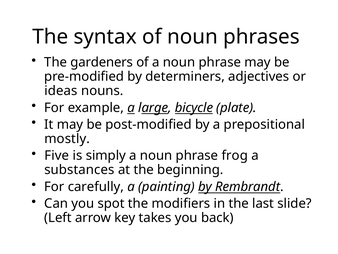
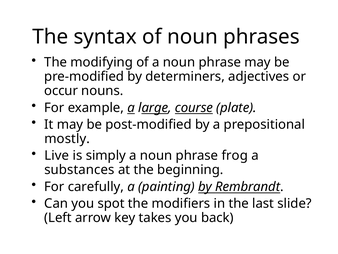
gardeners: gardeners -> modifying (102, 62)
ideas: ideas -> occur (61, 91)
bicycle: bicycle -> course (194, 107)
Five: Five -> Live (57, 155)
